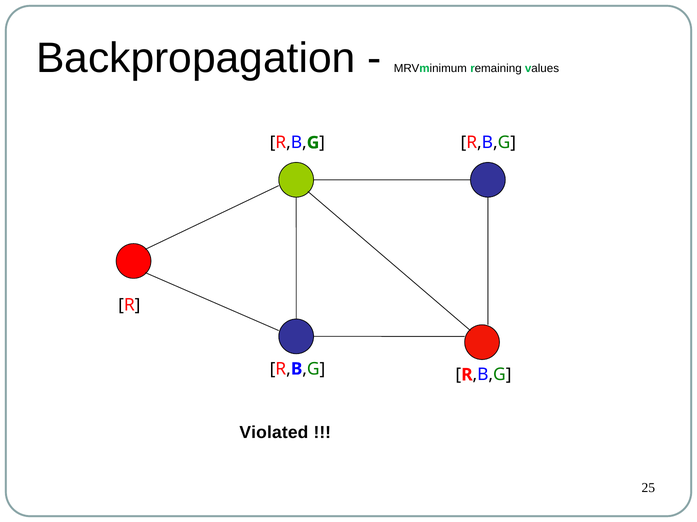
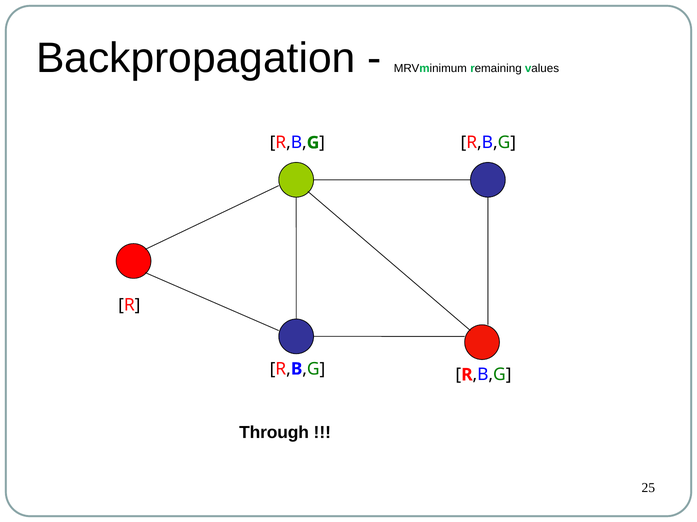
Violated: Violated -> Through (274, 433)
